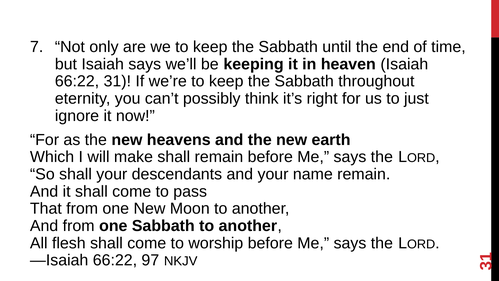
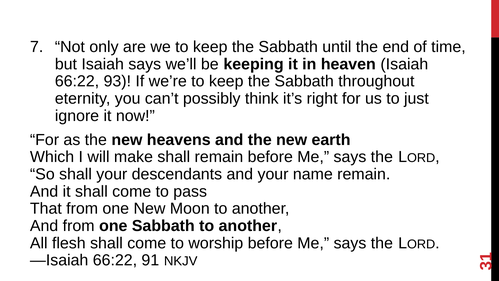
31: 31 -> 93 (117, 81)
97: 97 -> 91 (150, 260)
